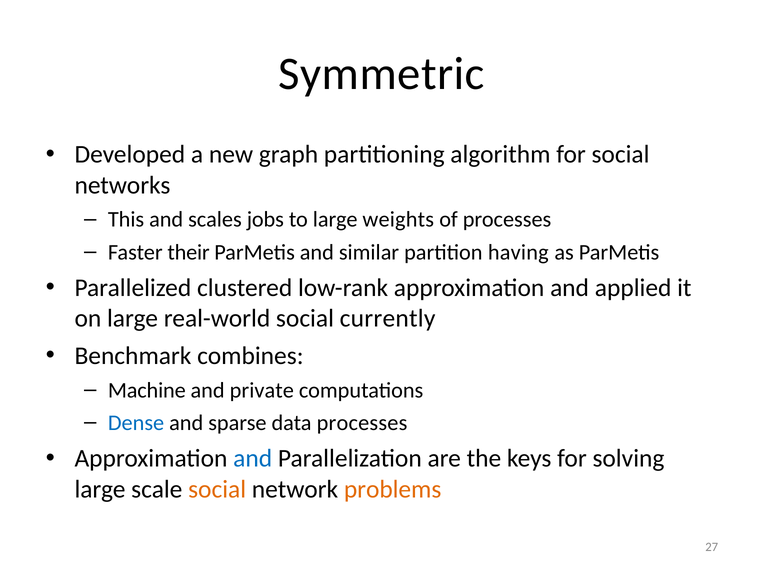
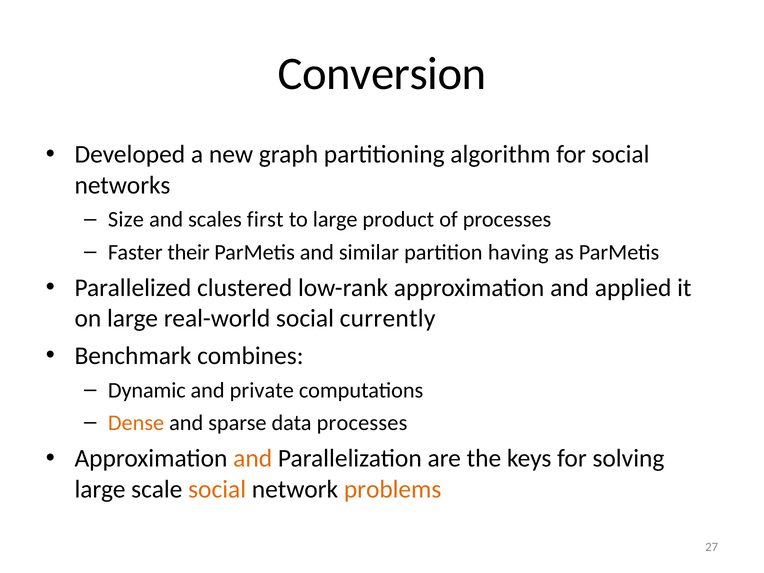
Symmetric: Symmetric -> Conversion (382, 74)
This: This -> Size (126, 220)
jobs: jobs -> first (265, 220)
weights: weights -> product (398, 220)
Machine: Machine -> Dynamic (147, 390)
Dense colour: blue -> orange (136, 423)
and colour: blue -> orange (253, 459)
